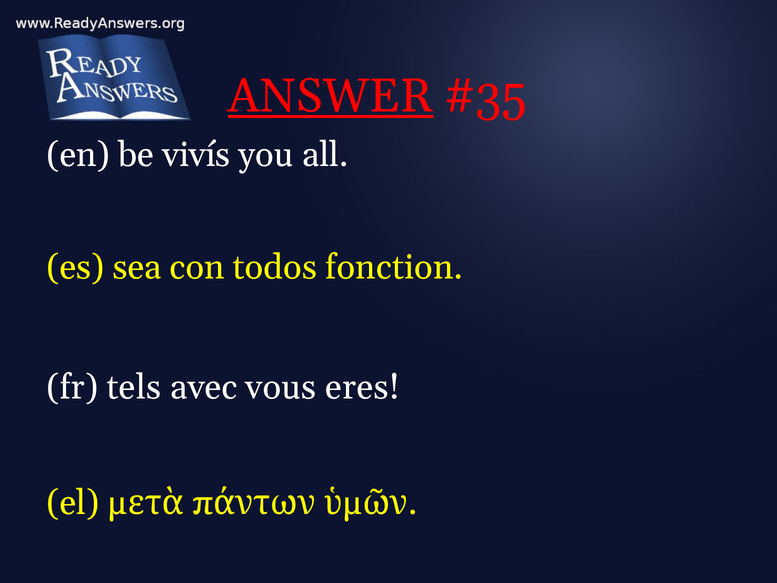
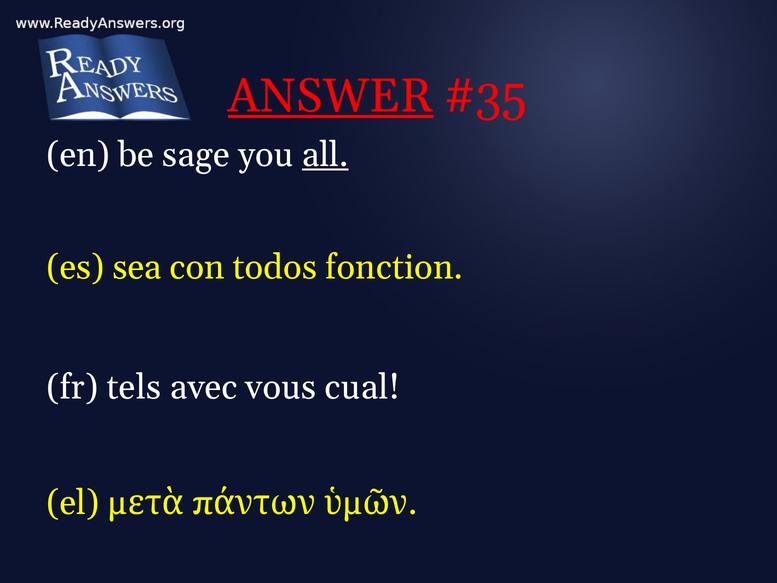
vivís: vivís -> sage (196, 155)
all underline: none -> present (325, 155)
eres: eres -> cual (363, 387)
